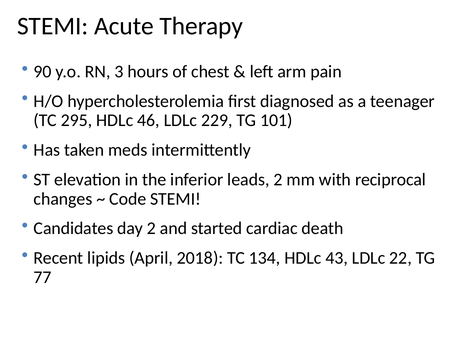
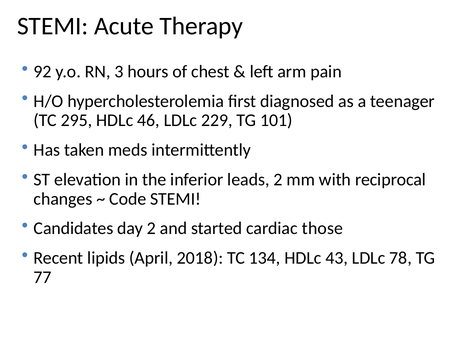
90: 90 -> 92 (43, 71)
death: death -> those (322, 228)
22: 22 -> 78 (401, 258)
